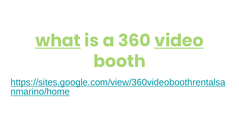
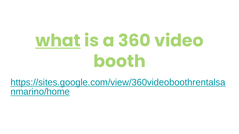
video underline: present -> none (179, 41)
